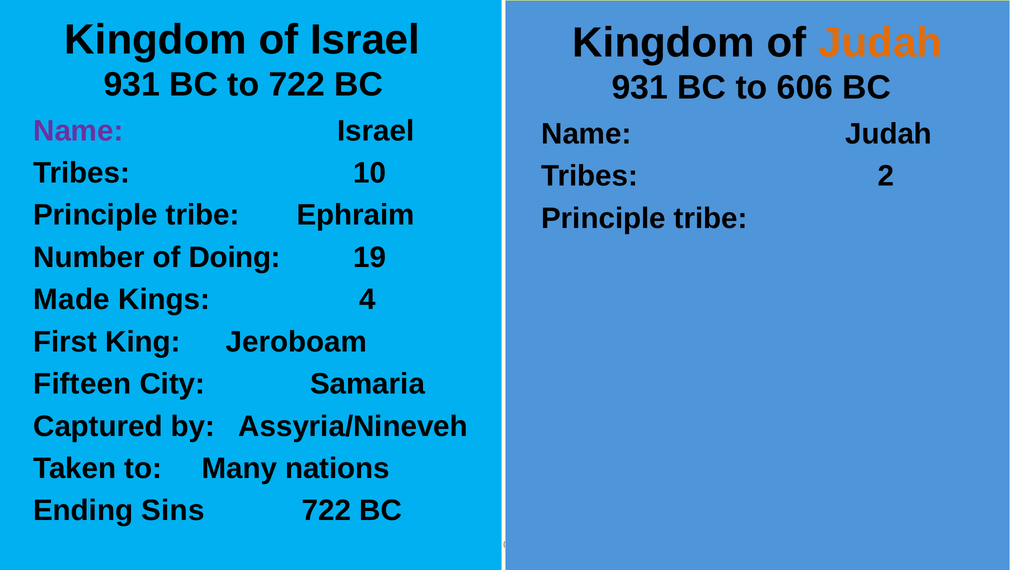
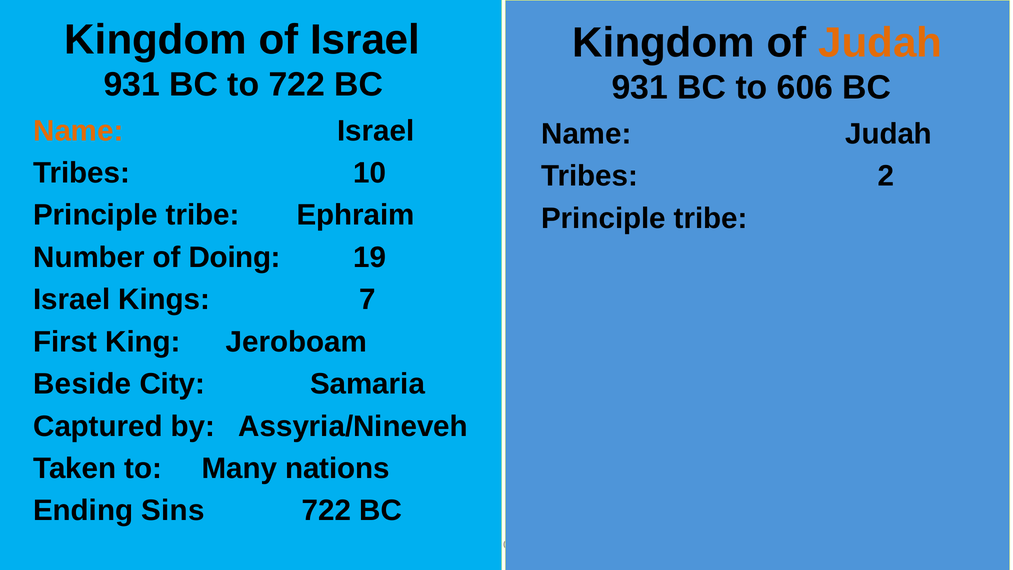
Name colour: purple -> orange (78, 131)
Made: Made -> Israel (72, 300)
4: 4 -> 7 (367, 300)
Fifteen: Fifteen -> Beside (82, 384)
